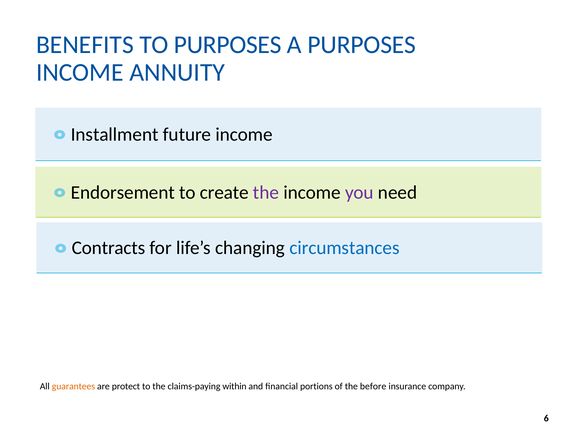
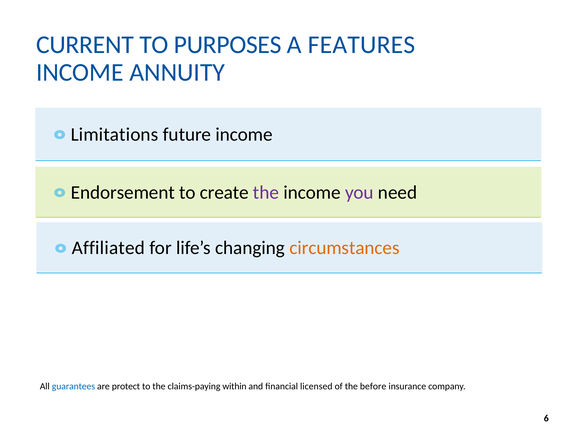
BENEFITS: BENEFITS -> CURRENT (85, 45)
A PURPOSES: PURPOSES -> FEATURES (362, 45)
Installment: Installment -> Limitations (115, 135)
Contracts: Contracts -> Affiliated (108, 248)
circumstances colour: blue -> orange (344, 248)
guarantees colour: orange -> blue (73, 387)
portions: portions -> licensed (316, 387)
